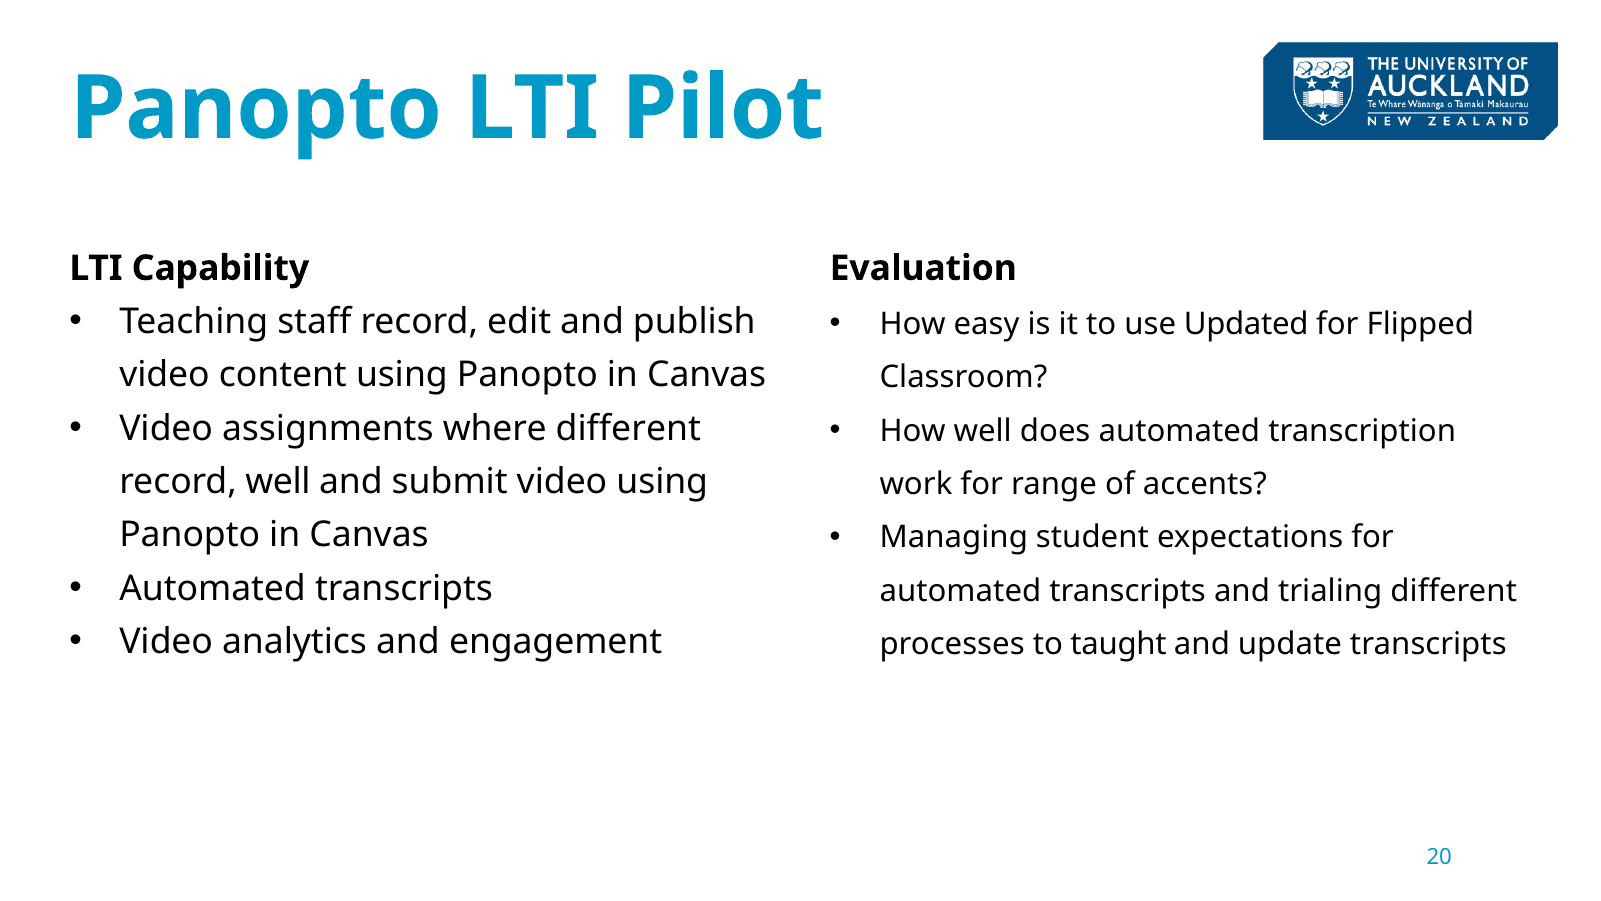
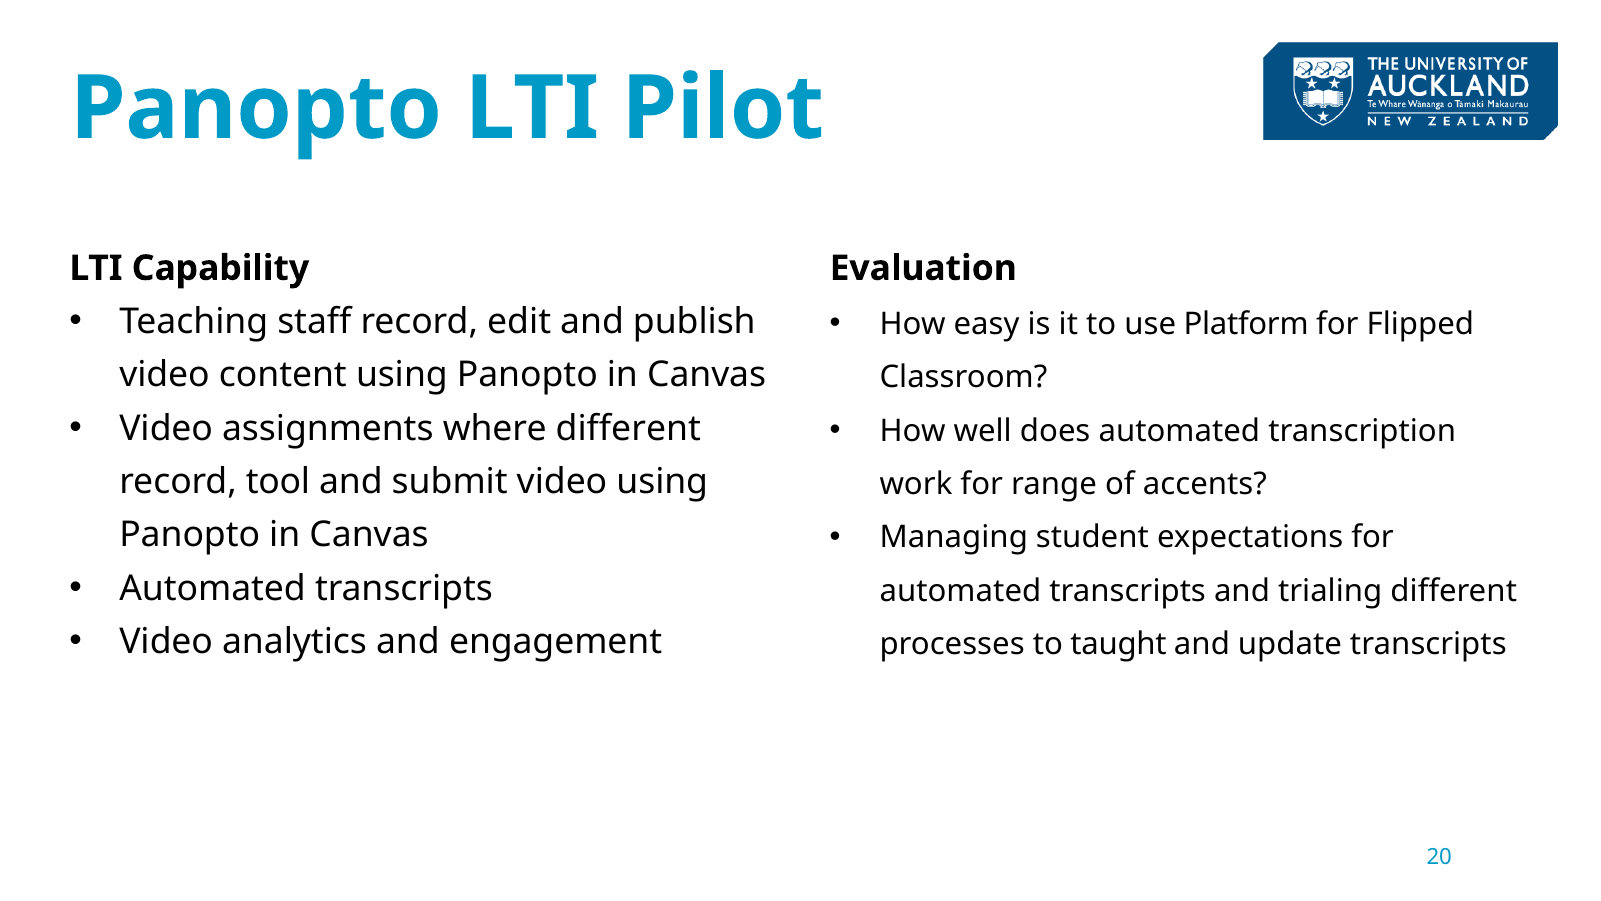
Updated: Updated -> Platform (1246, 324)
record well: well -> tool (278, 482)
